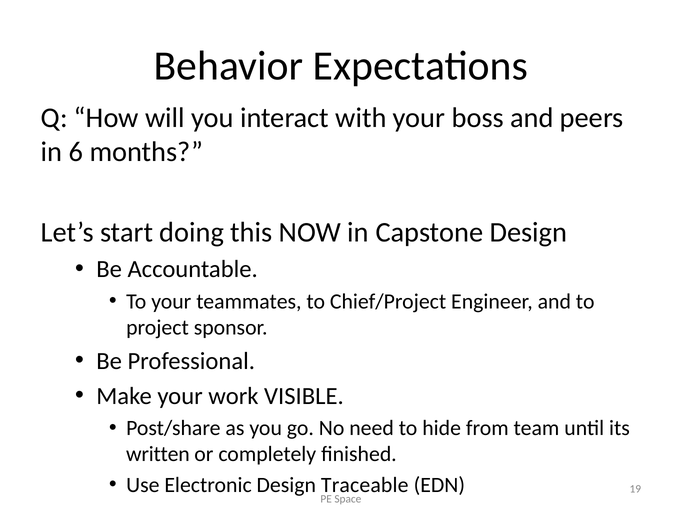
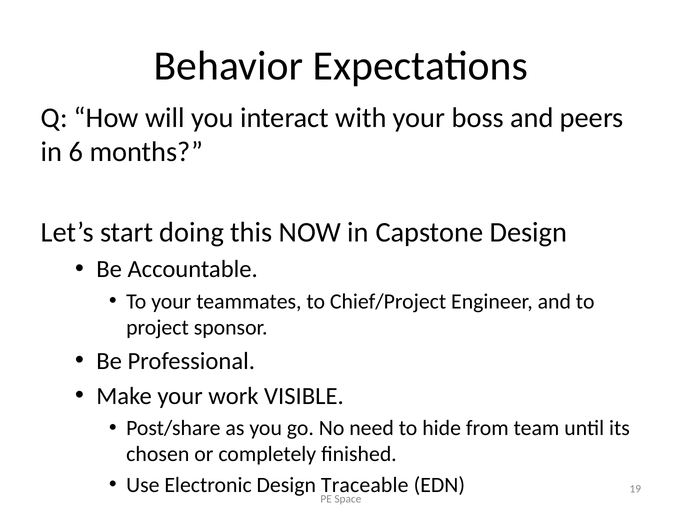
written: written -> chosen (158, 454)
